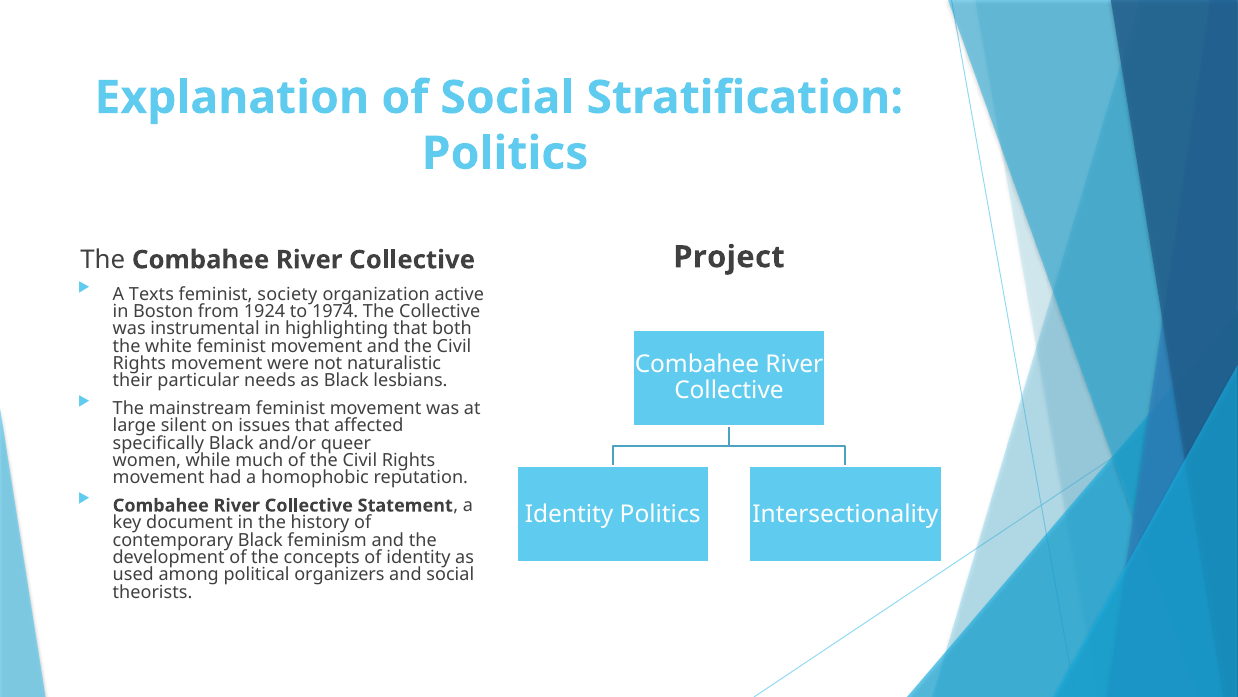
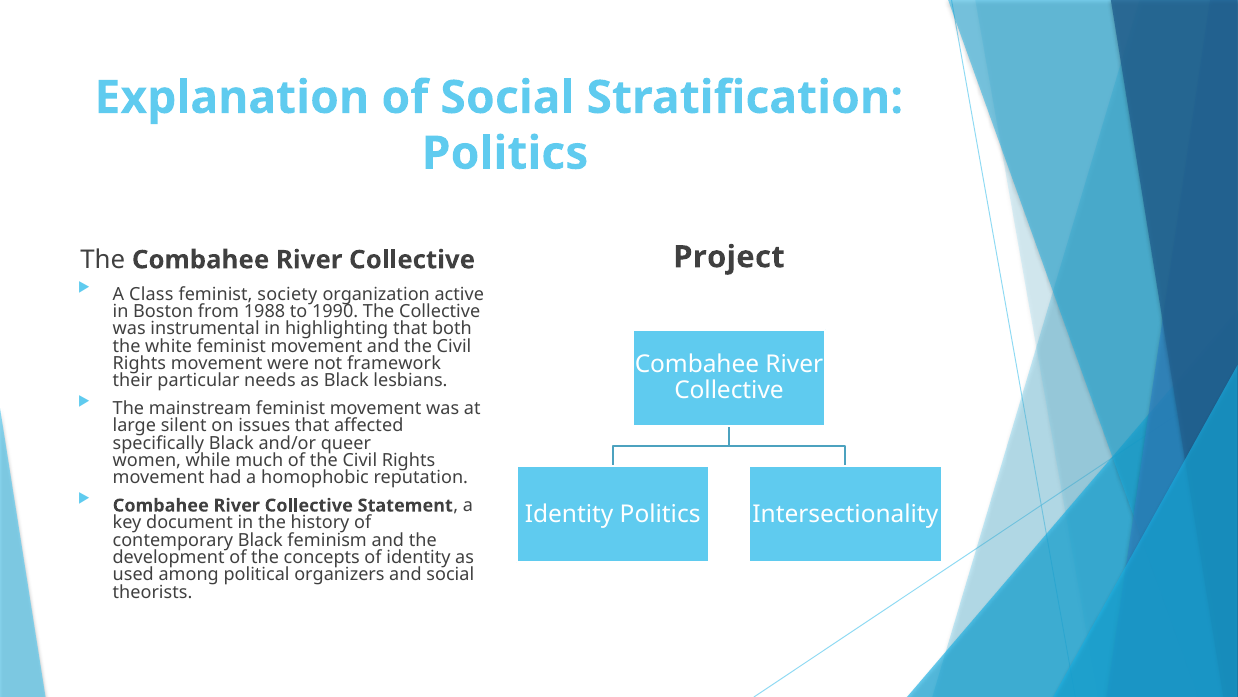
Texts: Texts -> Class (151, 294)
1924: 1924 -> 1988 (265, 311)
1974: 1974 -> 1990 (335, 311)
naturalistic: naturalistic -> framework (394, 363)
